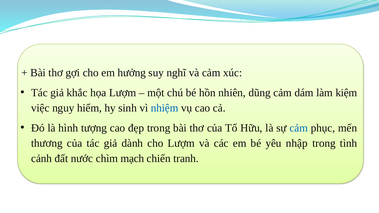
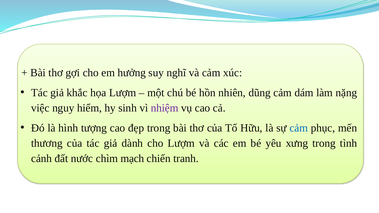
kiệm: kiệm -> nặng (346, 93)
nhiệm colour: blue -> purple (165, 108)
nhập: nhập -> xưng (297, 143)
